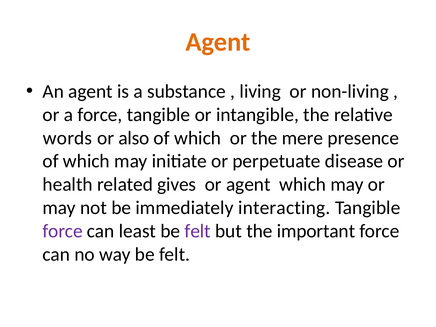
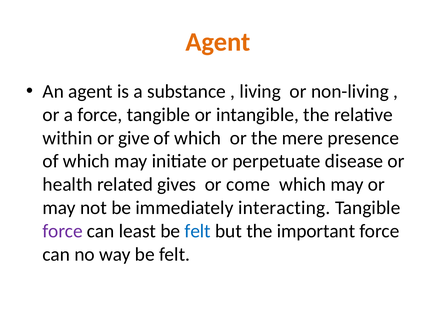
words: words -> within (68, 138)
also: also -> give (134, 138)
or agent: agent -> come (248, 185)
felt colour: purple -> blue (198, 231)
